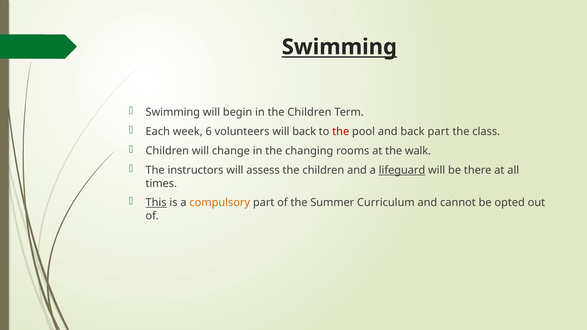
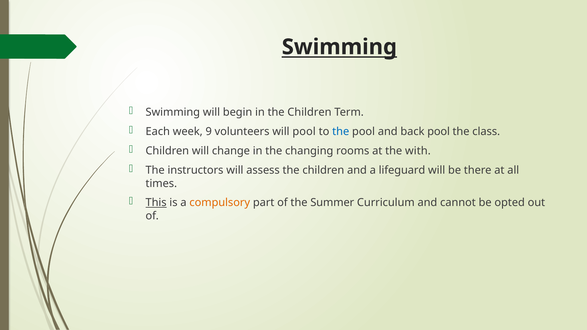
6: 6 -> 9 (209, 132)
will back: back -> pool (304, 132)
the colour: red -> blue (341, 132)
back part: part -> pool (439, 132)
walk: walk -> with (418, 151)
lifeguard underline: present -> none (402, 170)
